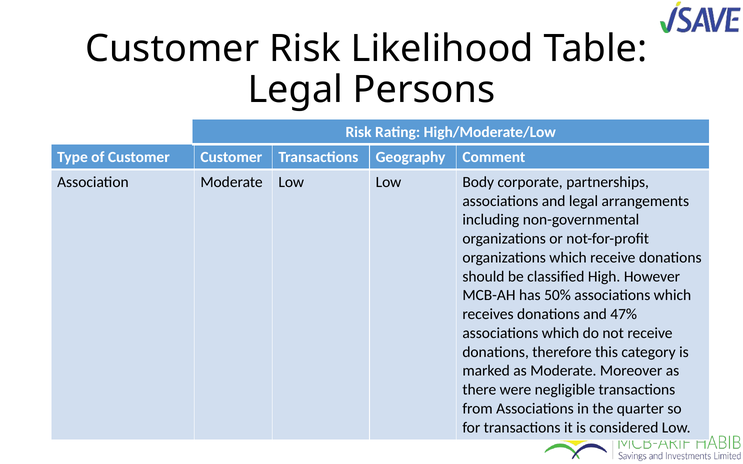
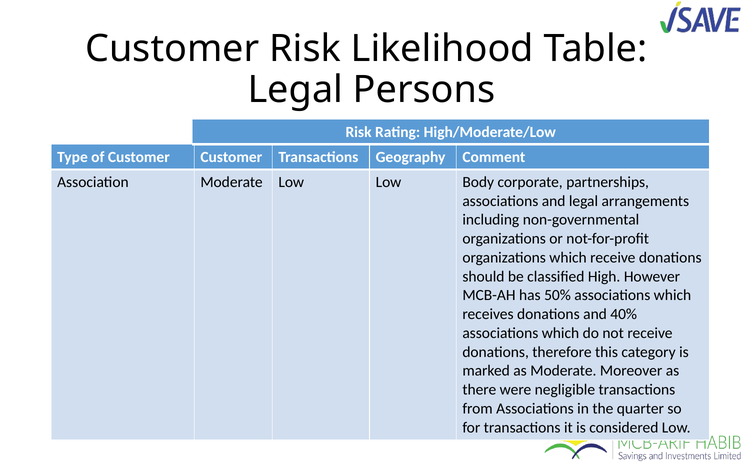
47%: 47% -> 40% (624, 315)
